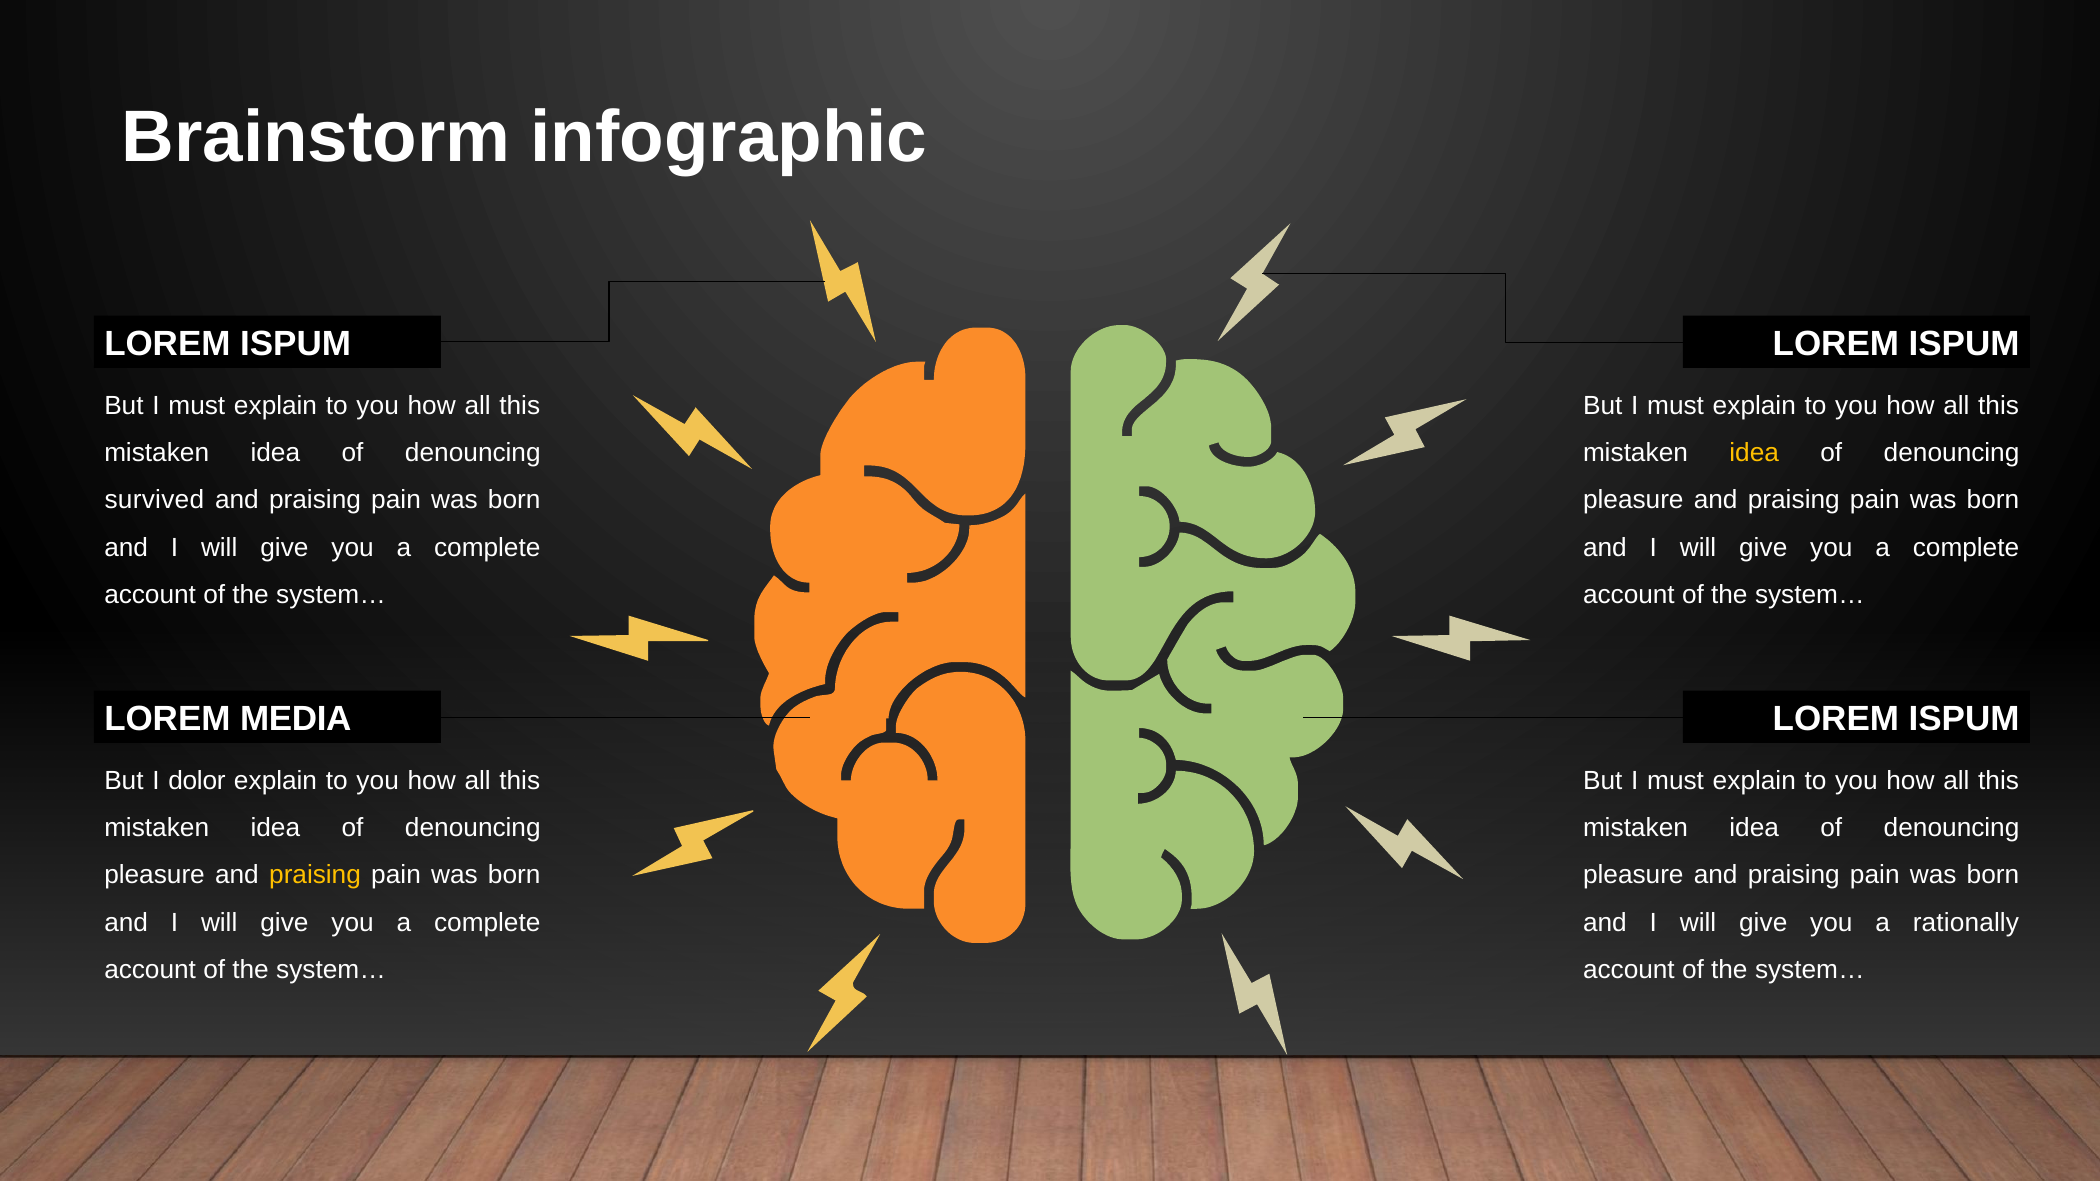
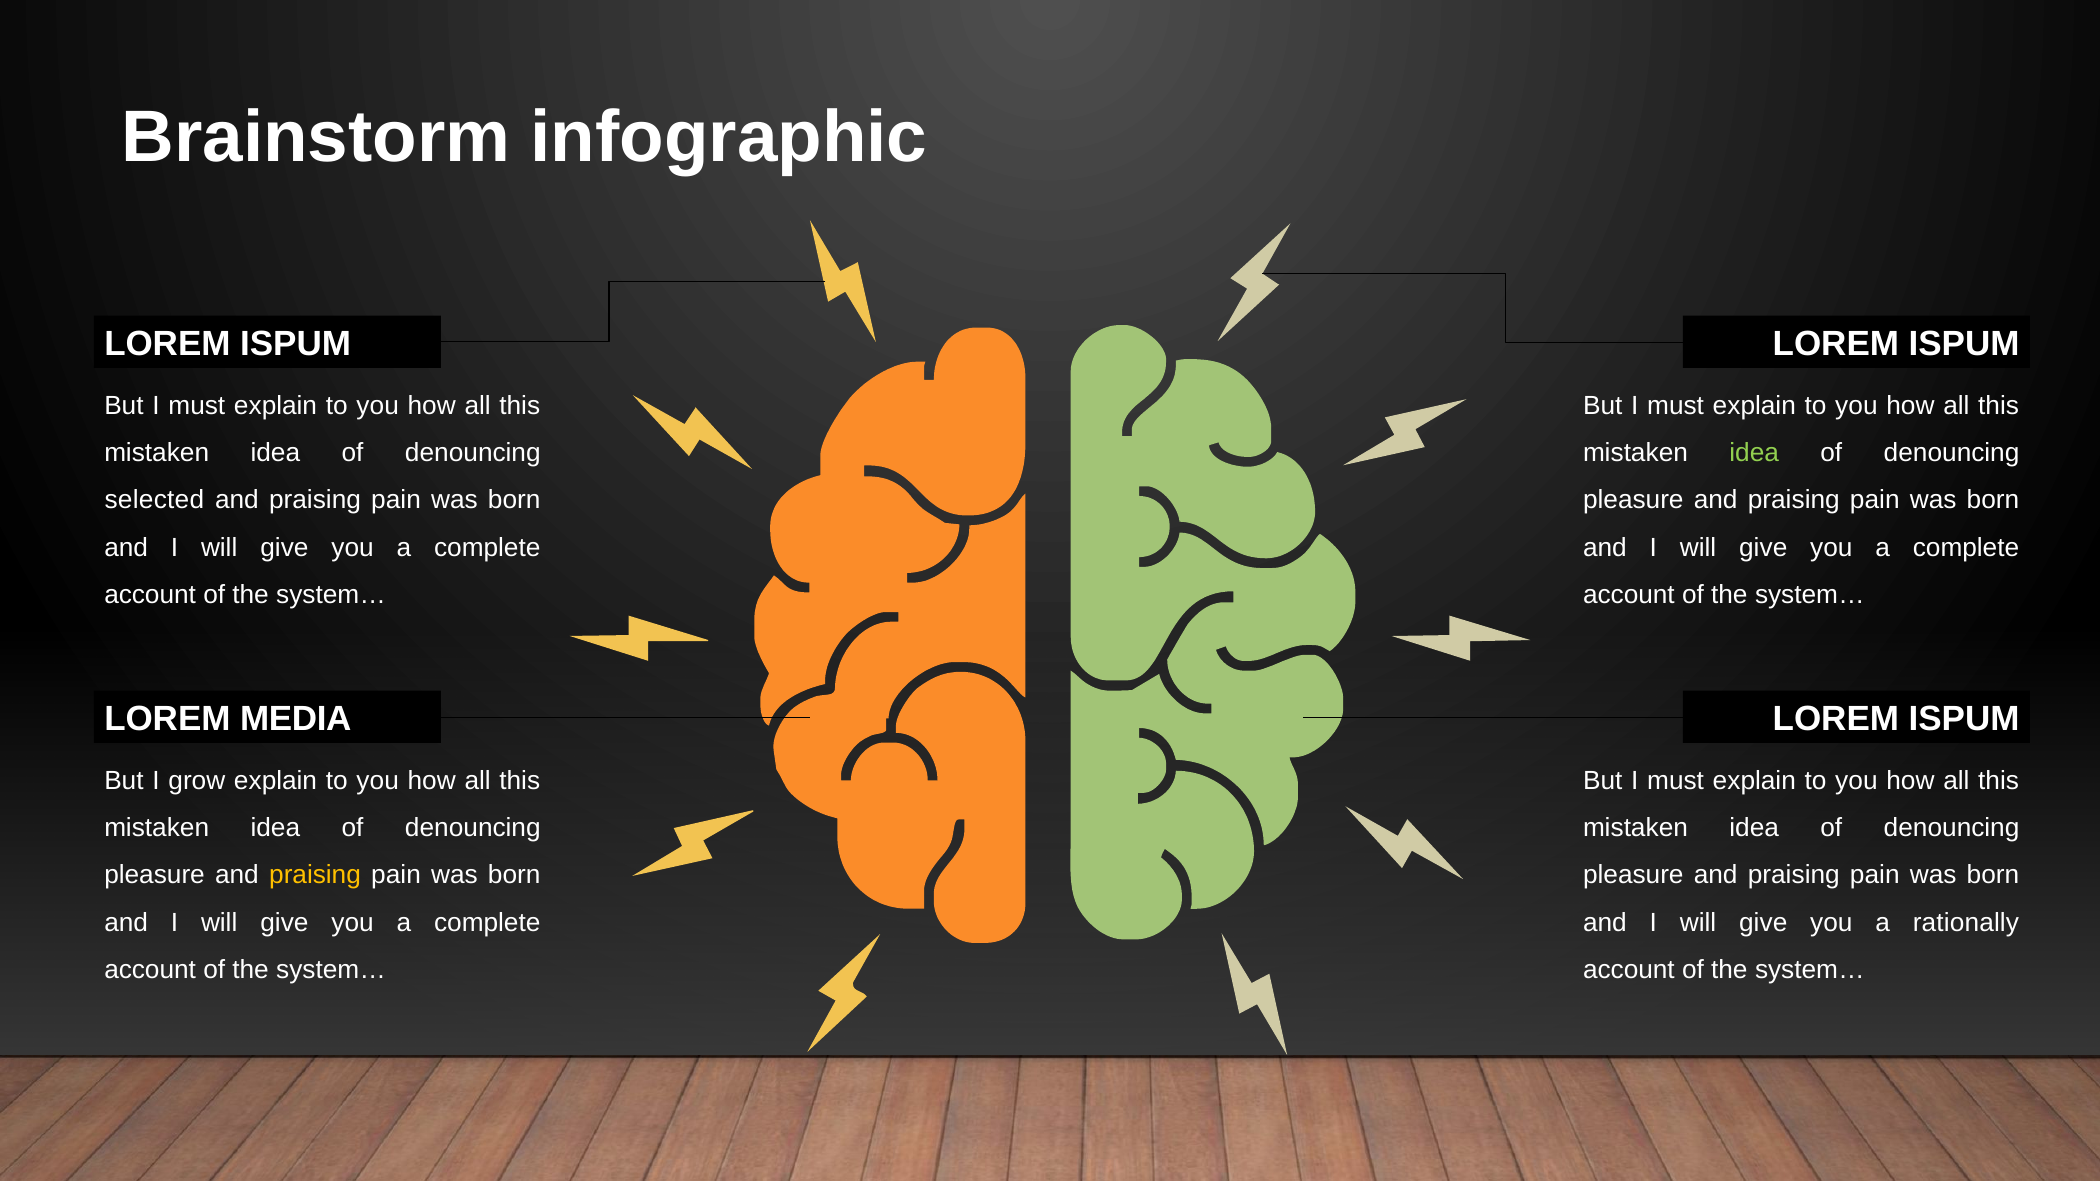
idea colour: yellow -> light green (1754, 453)
survived: survived -> selected (154, 500)
dolor: dolor -> grow (197, 781)
